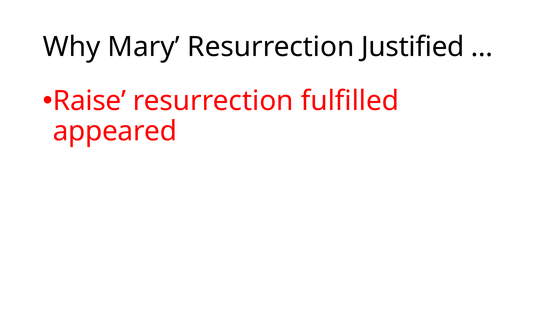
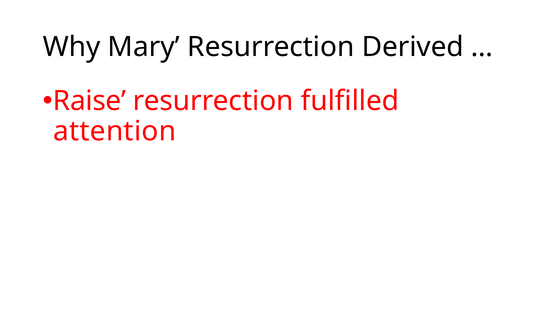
Justified: Justified -> Derived (413, 47)
appeared: appeared -> attention (115, 131)
